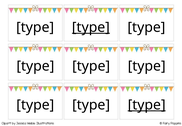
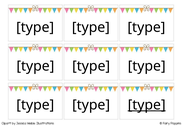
type underline: present -> none (91, 27)
